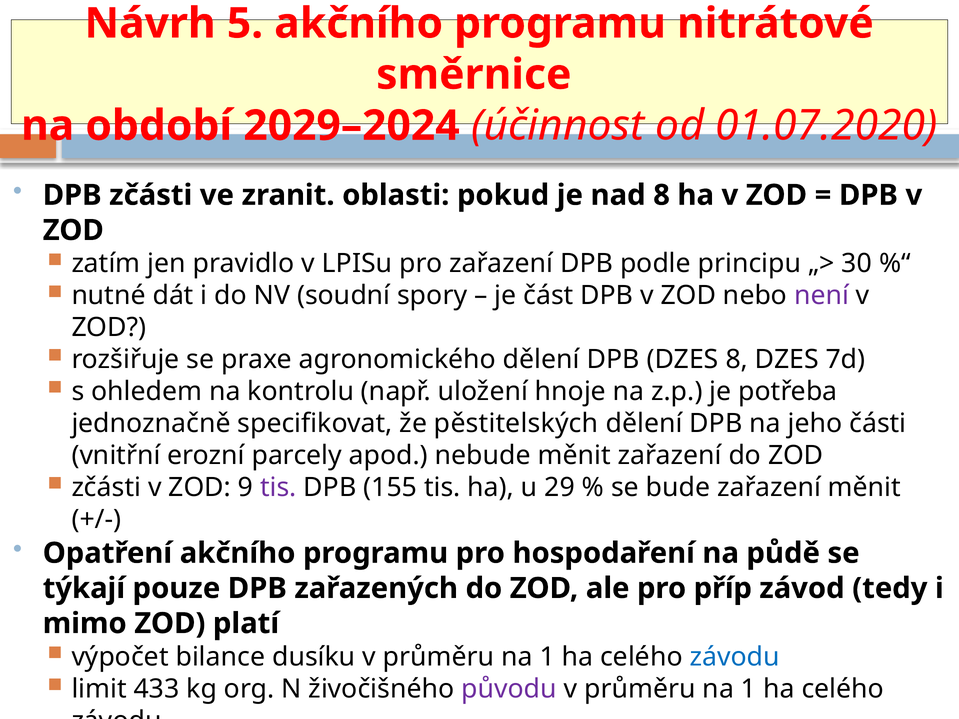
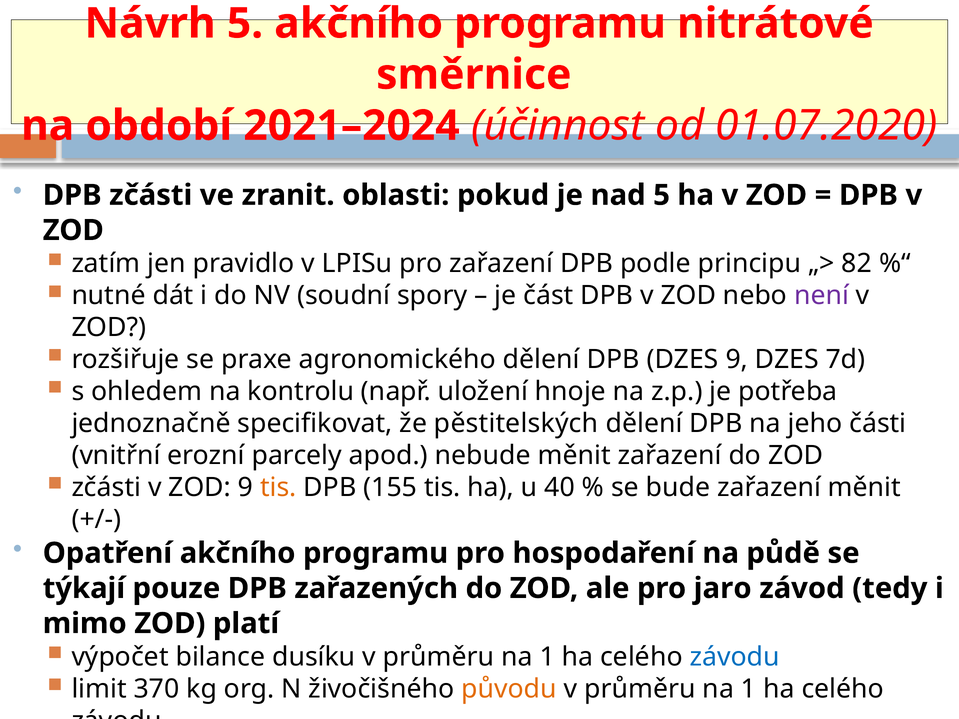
2029–2024: 2029–2024 -> 2021–2024 (351, 126)
nad 8: 8 -> 5 (662, 195)
30: 30 -> 82 (857, 264)
DZES 8: 8 -> 9 (737, 360)
tis colour: purple -> orange (278, 488)
29: 29 -> 40 (560, 488)
příp: příp -> jaro (723, 588)
433: 433 -> 370 (157, 689)
původu colour: purple -> orange (509, 689)
